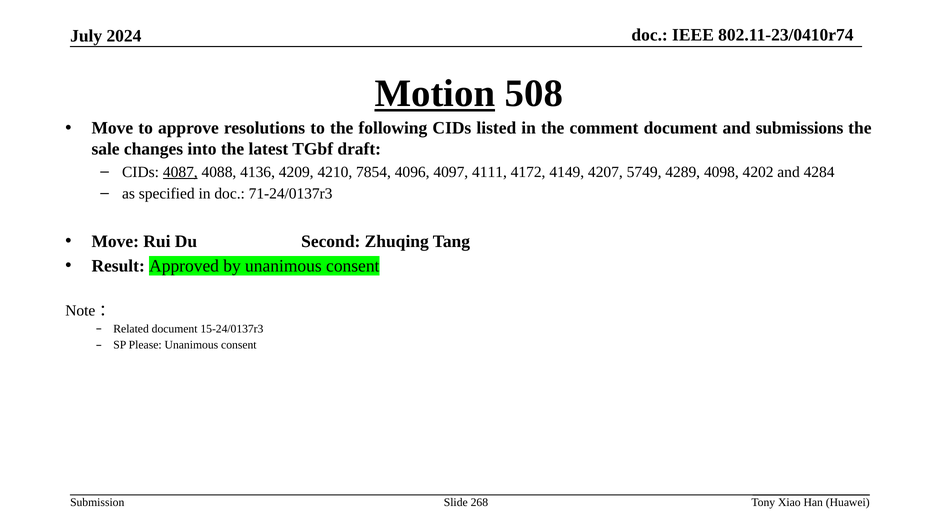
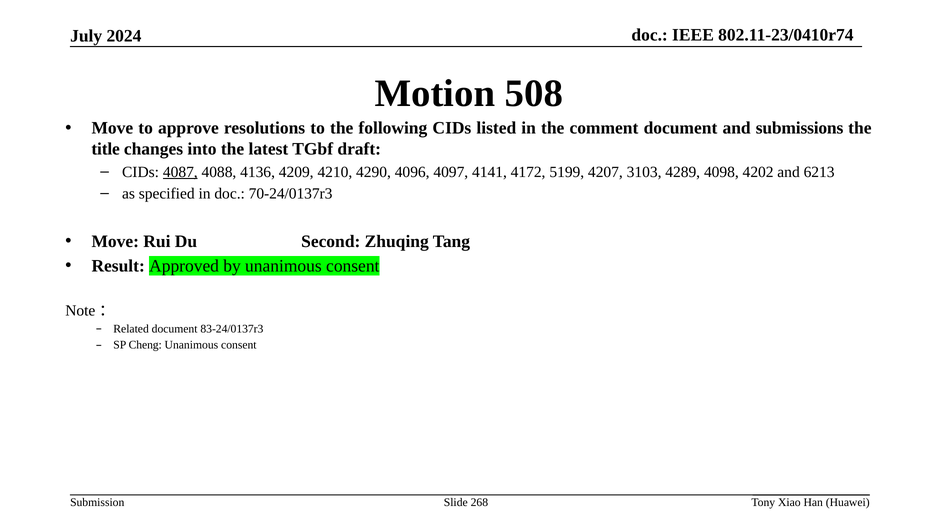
Motion underline: present -> none (435, 94)
sale: sale -> title (106, 149)
7854: 7854 -> 4290 (374, 172)
4111: 4111 -> 4141 (490, 172)
4149: 4149 -> 5199 (567, 172)
5749: 5749 -> 3103 (644, 172)
4284: 4284 -> 6213 (819, 172)
71-24/0137r3: 71-24/0137r3 -> 70-24/0137r3 (291, 194)
15-24/0137r3: 15-24/0137r3 -> 83-24/0137r3 (232, 329)
Please: Please -> Cheng (145, 345)
